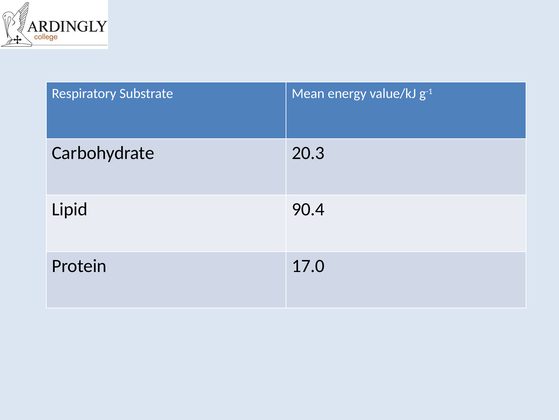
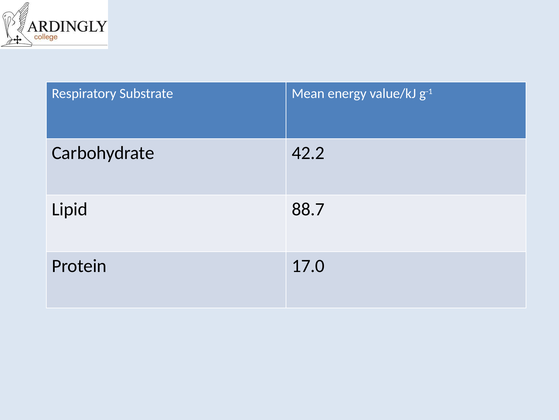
20.3: 20.3 -> 42.2 (308, 153)
90.4: 90.4 -> 88.7 (308, 209)
